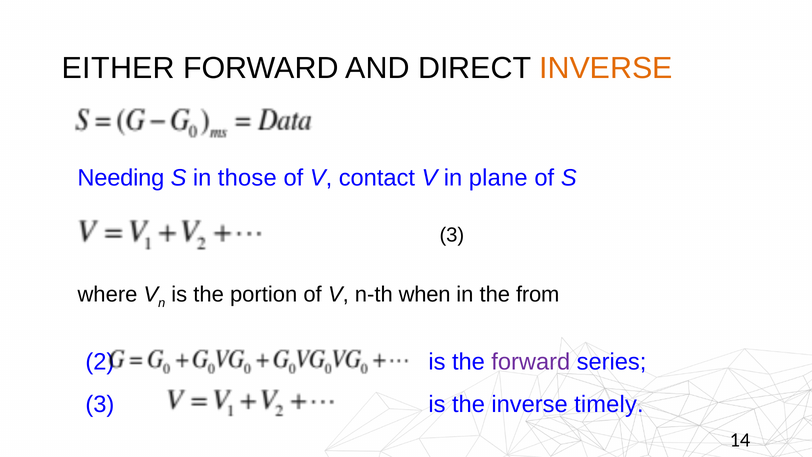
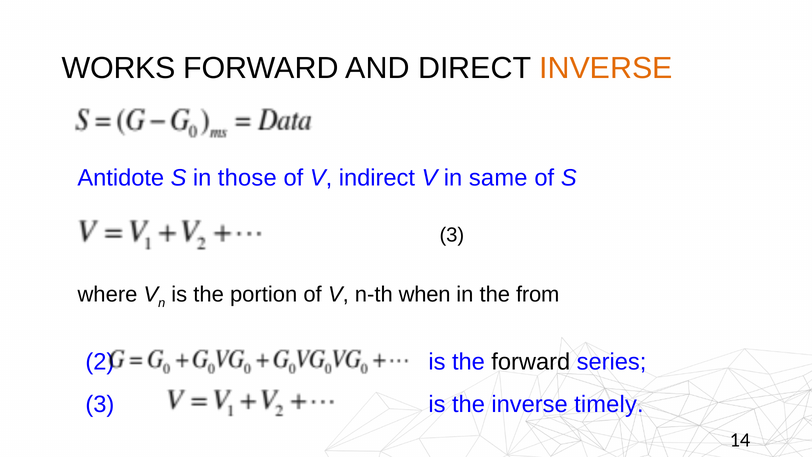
EITHER: EITHER -> WORKS (119, 68)
Needing: Needing -> Antidote (121, 178)
contact: contact -> indirect (377, 178)
plane: plane -> same (498, 178)
forward colour: purple -> black (531, 362)
